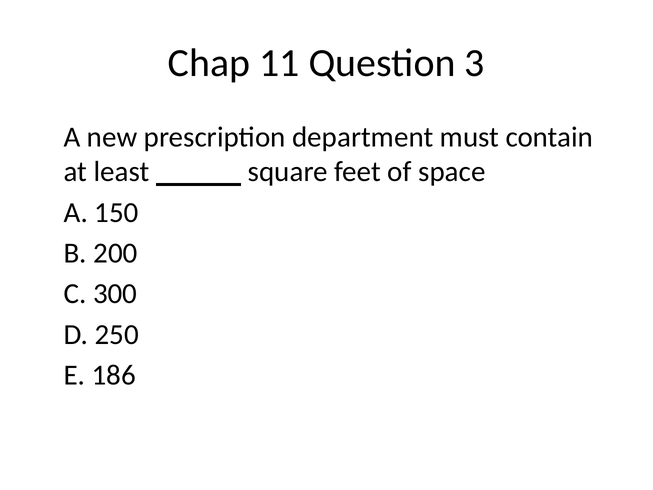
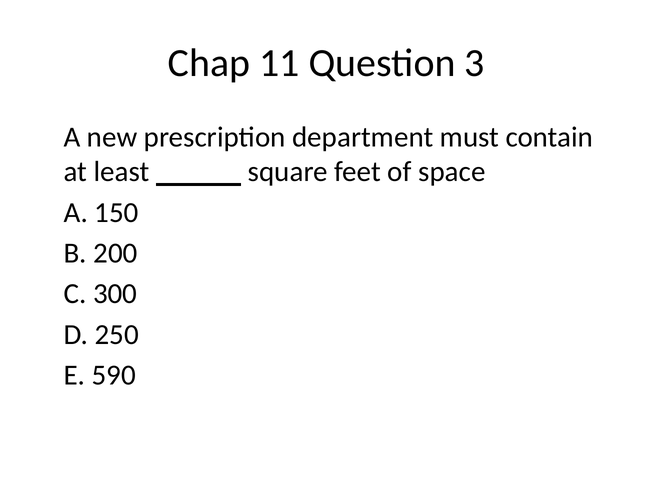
186: 186 -> 590 (114, 375)
